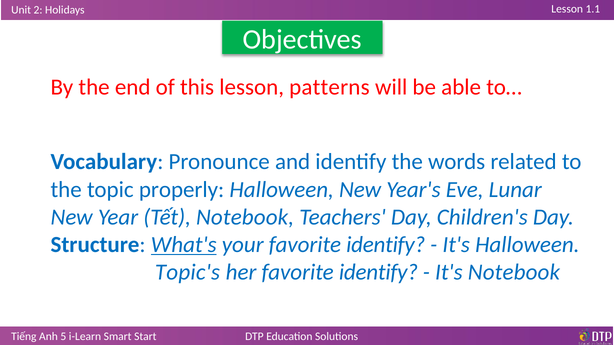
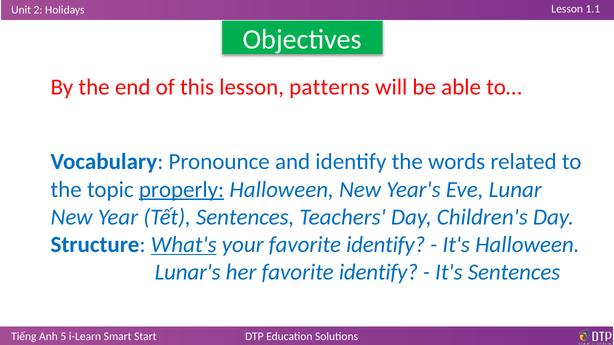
properly underline: none -> present (182, 190)
Tết Notebook: Notebook -> Sentences (245, 217)
Topic's: Topic's -> Lunar's (188, 273)
It's Notebook: Notebook -> Sentences (514, 273)
